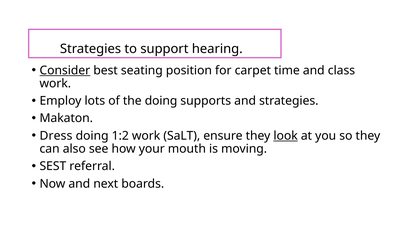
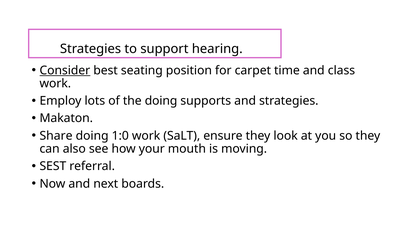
Dress: Dress -> Share (56, 136)
1:2: 1:2 -> 1:0 (120, 136)
look underline: present -> none (286, 136)
